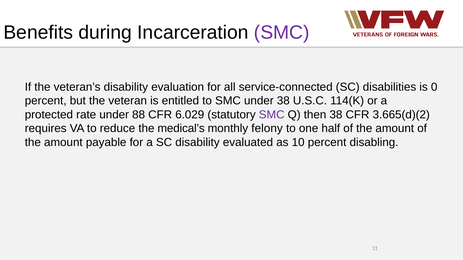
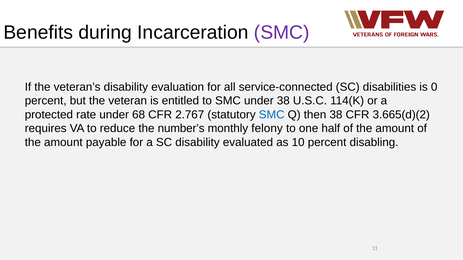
88: 88 -> 68 (139, 115)
6.029: 6.029 -> 2.767 (190, 115)
SMC colour: purple -> blue (272, 115)
medical’s: medical’s -> number’s (181, 129)
